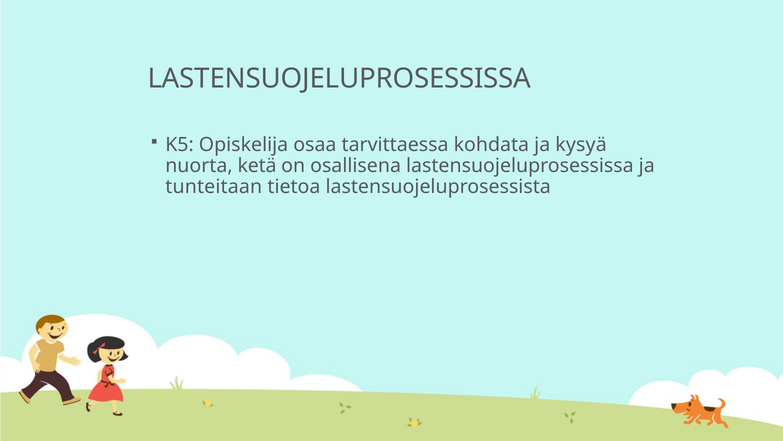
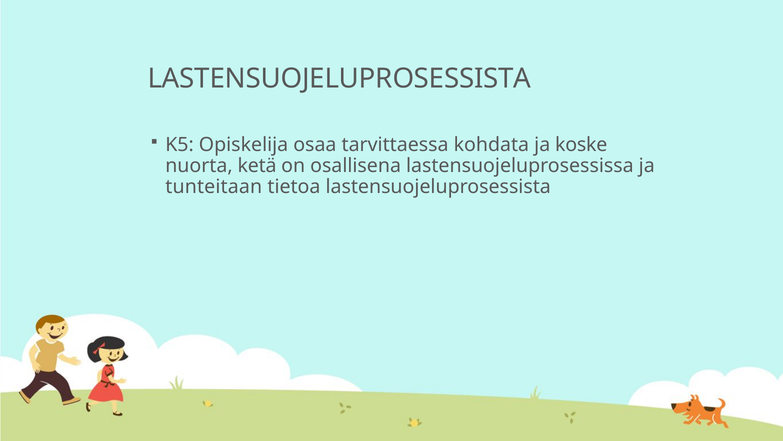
LASTENSUOJELUPROSESSISSA: LASTENSUOJELUPROSESSISSA -> LASTENSUOJELUPROSESSISTA (339, 79)
kysyä: kysyä -> koske (581, 144)
